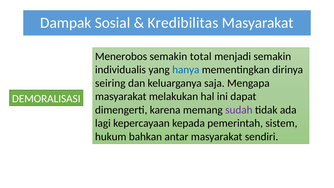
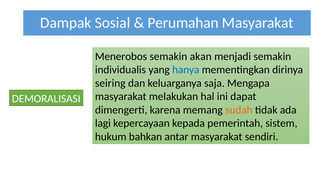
Kredibilitas: Kredibilitas -> Perumahan (183, 23)
total: total -> akan (201, 56)
sudah colour: purple -> orange (239, 110)
